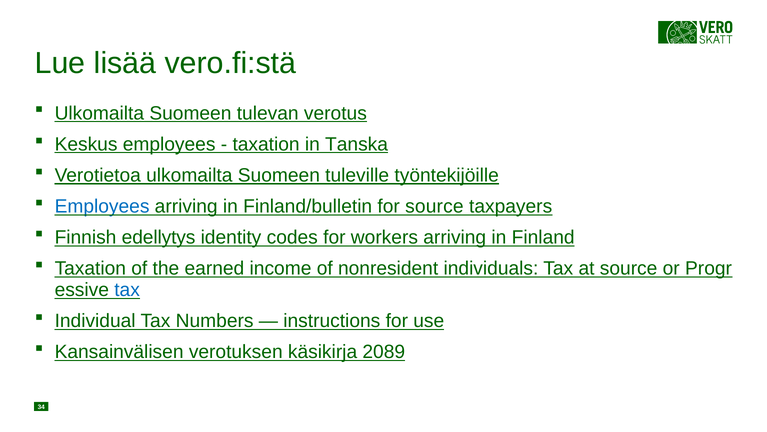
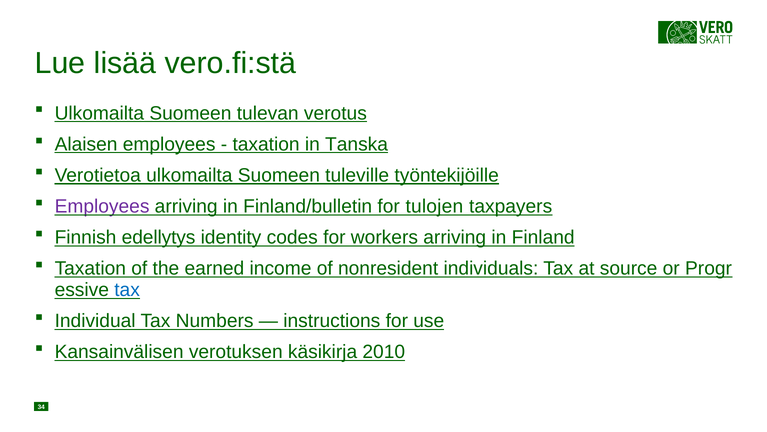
Keskus: Keskus -> Alaisen (86, 144)
Employees colour: blue -> purple (102, 206)
for source: source -> tulojen (434, 206)
2089: 2089 -> 2010 (384, 352)
